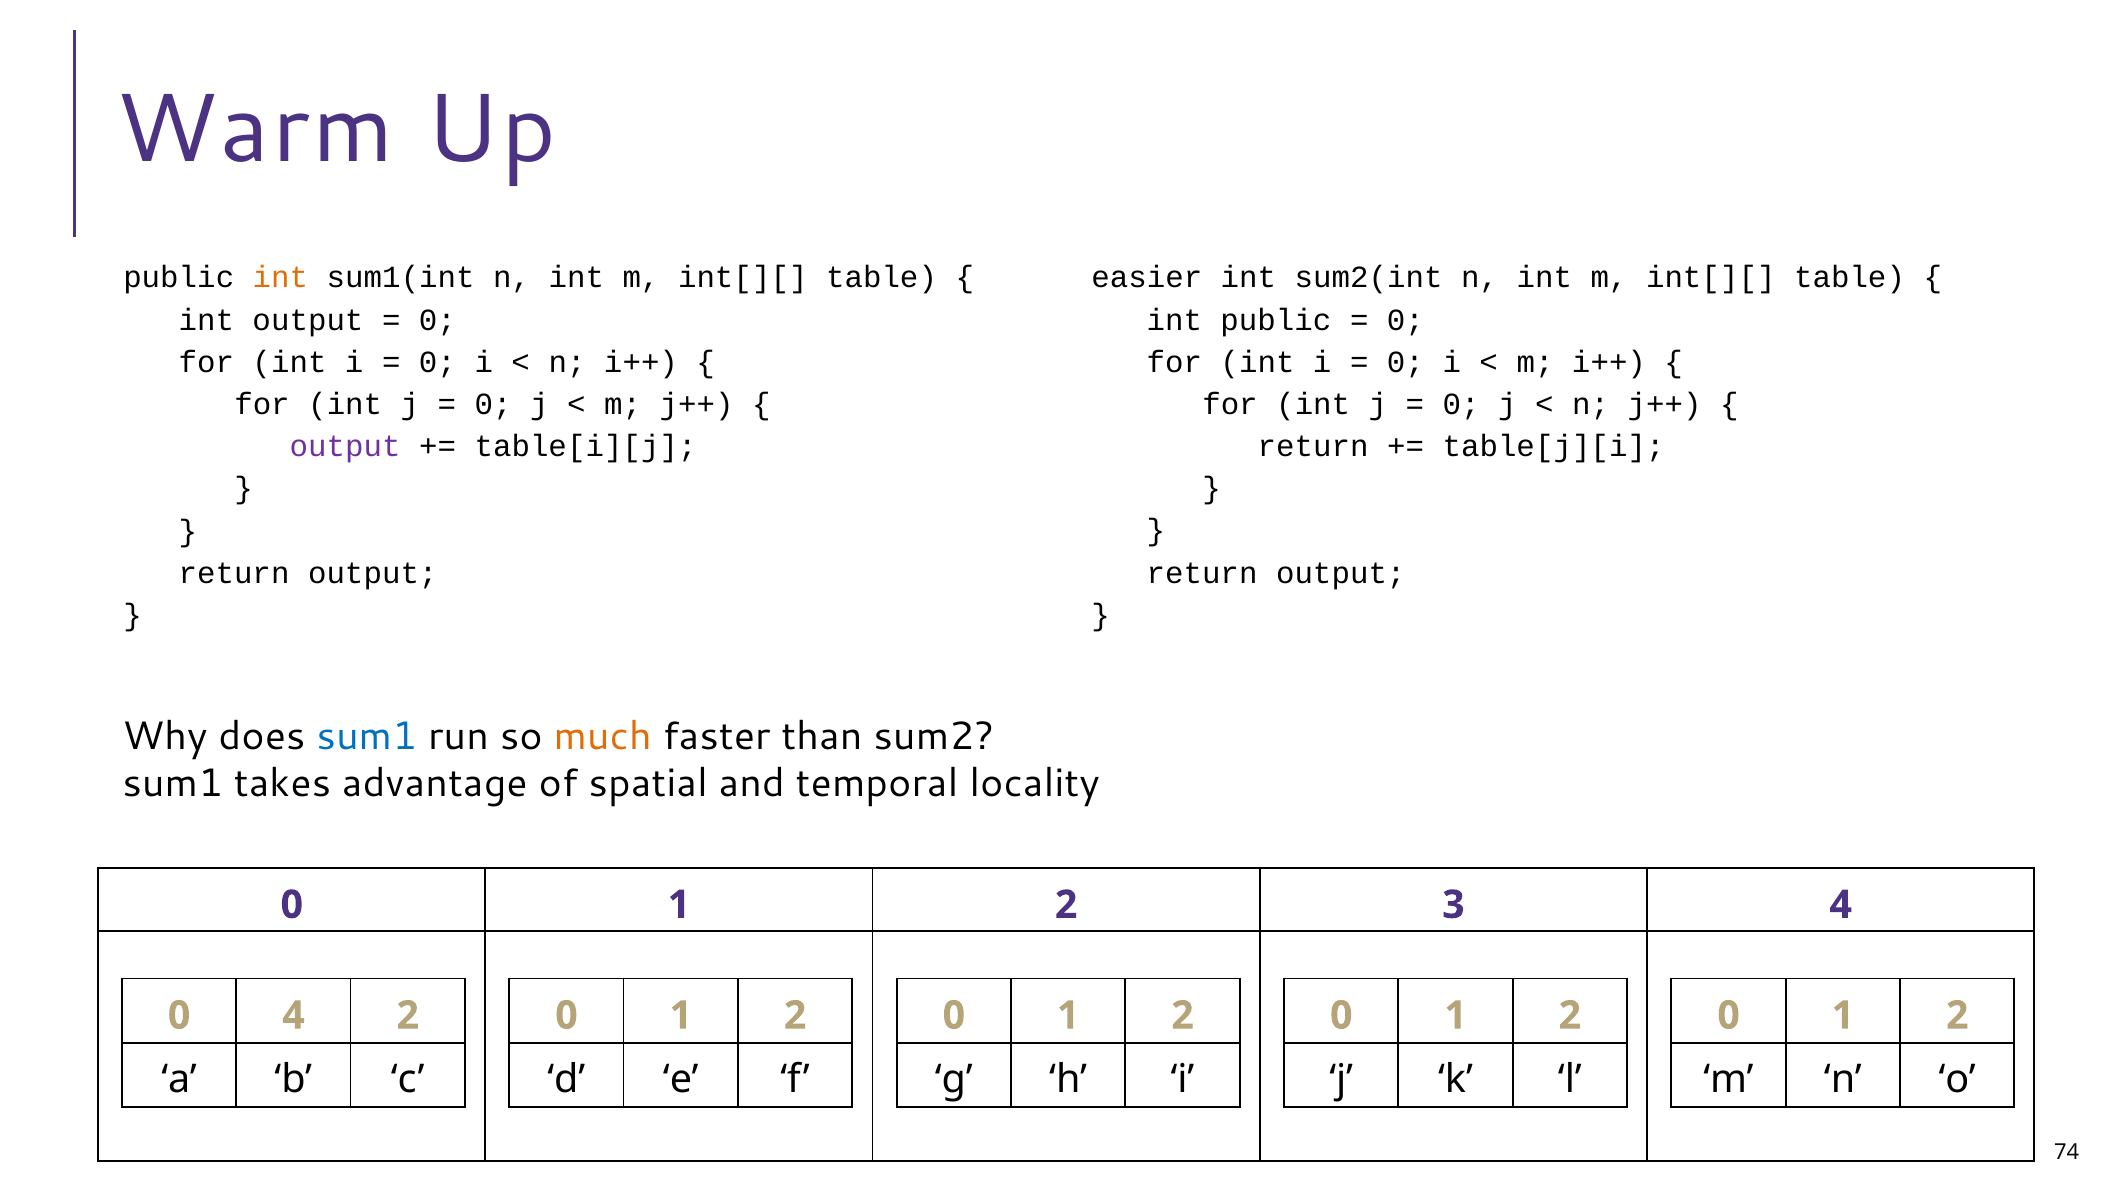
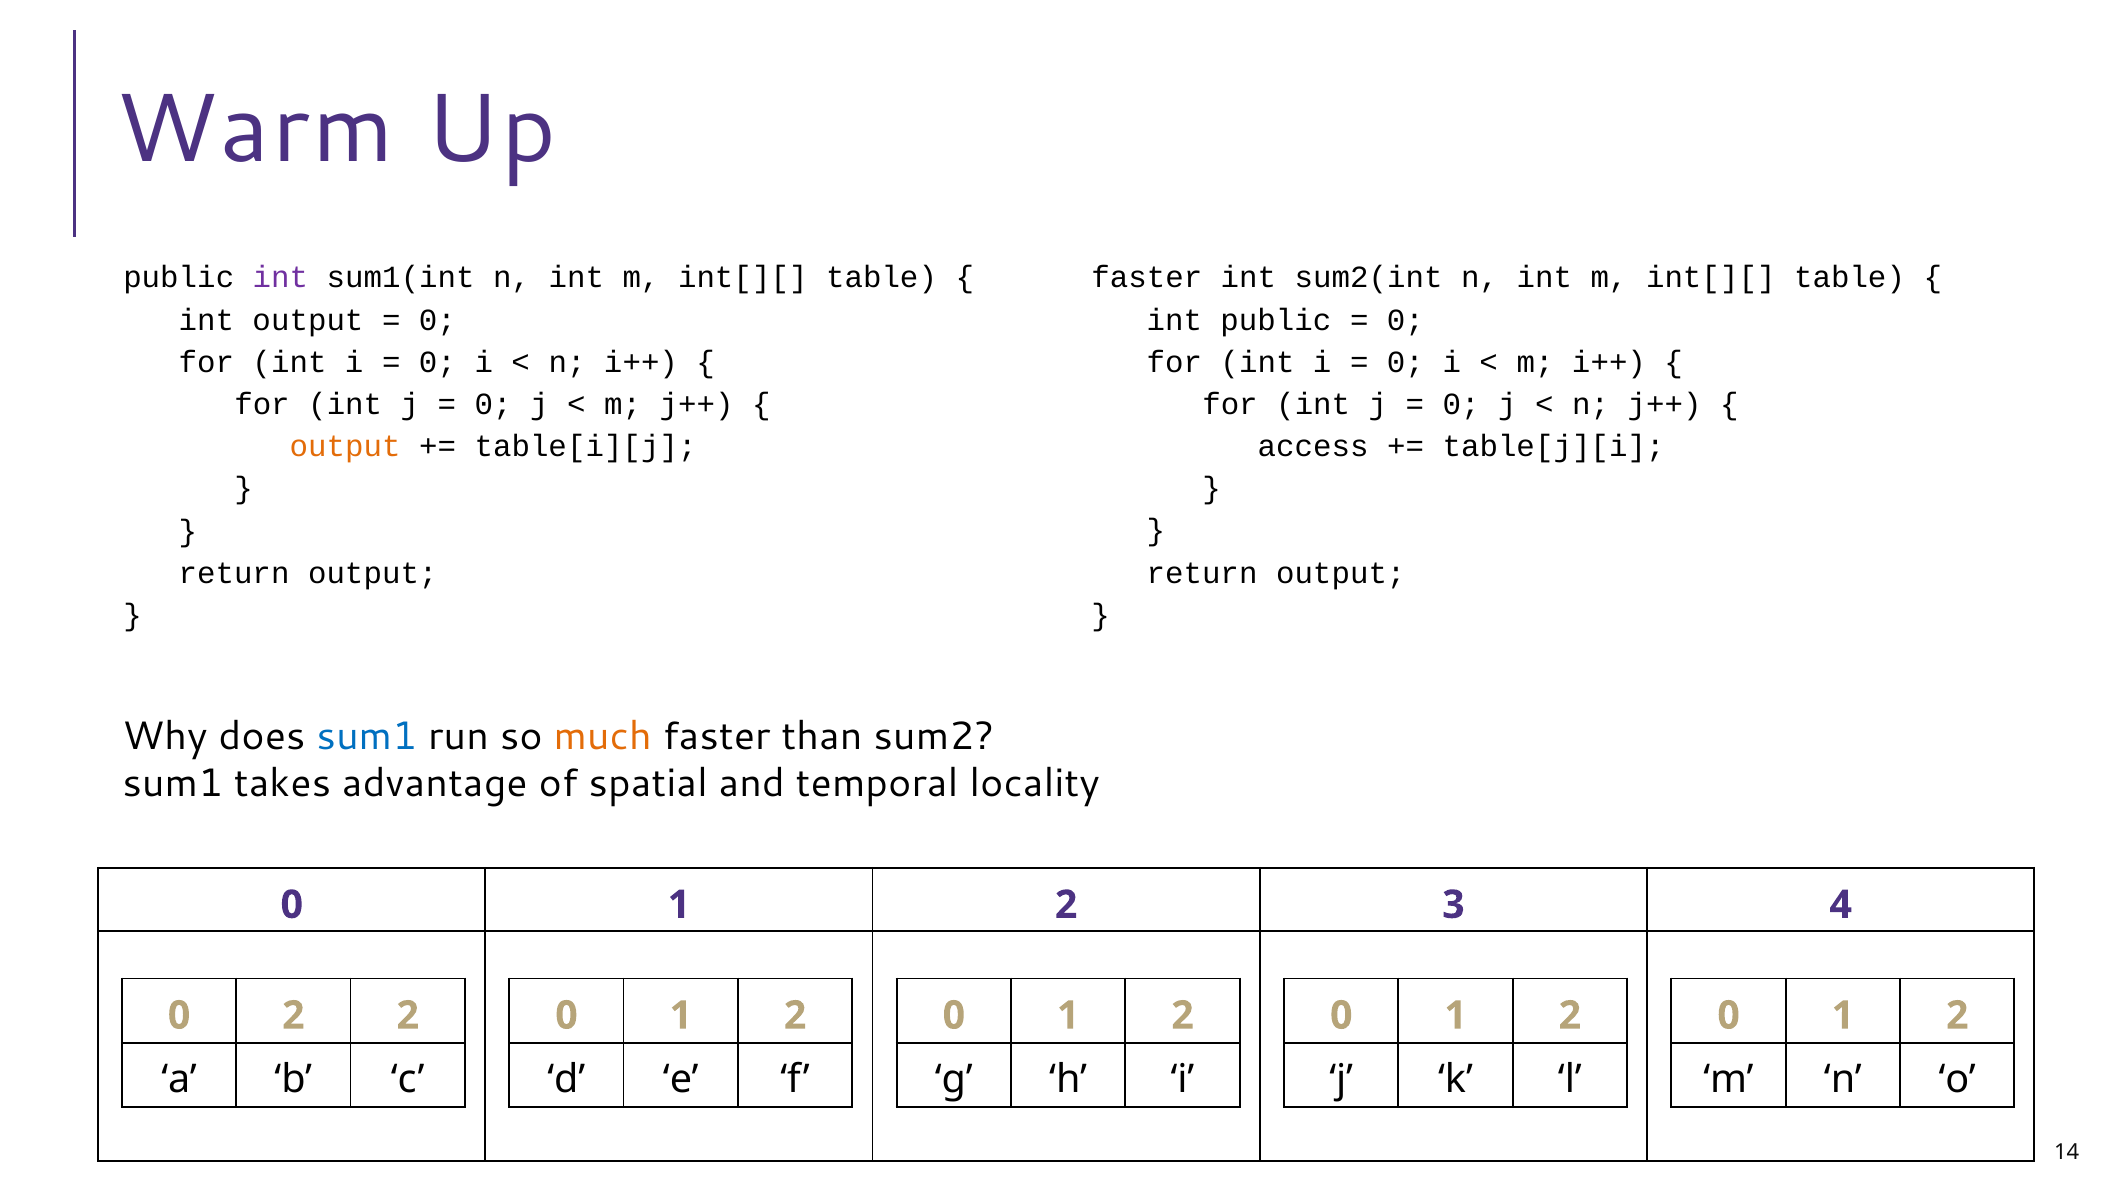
int colour: orange -> purple (280, 278)
easier: easier -> faster (1147, 278)
output colour: purple -> orange (345, 446)
return: return -> access (1313, 446)
0 4: 4 -> 2 (293, 1015)
74: 74 -> 14 (2067, 1152)
